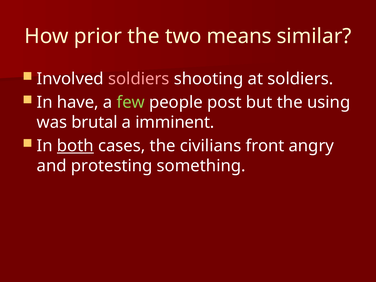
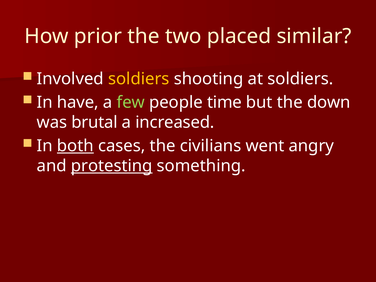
means: means -> placed (239, 36)
soldiers colour: pink -> yellow (139, 79)
post: post -> time (224, 102)
using: using -> down (329, 102)
imminent: imminent -> increased (175, 122)
front: front -> went (265, 146)
protesting underline: none -> present (112, 166)
